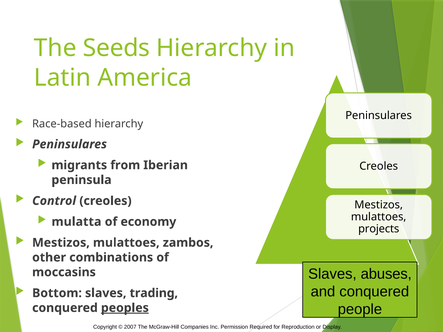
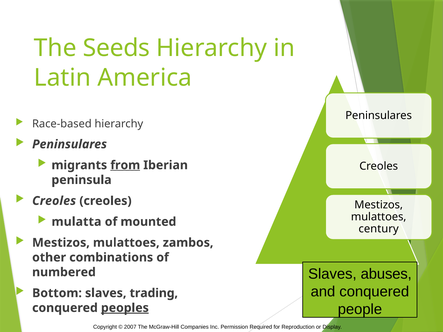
from underline: none -> present (125, 165)
Control: Control -> Creoles (54, 201)
economy: economy -> mounted (148, 222)
projects: projects -> century (379, 229)
moccasins: moccasins -> numbered (64, 272)
